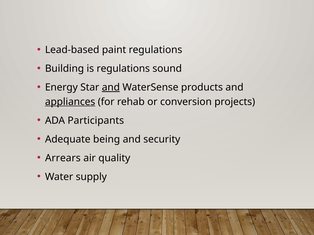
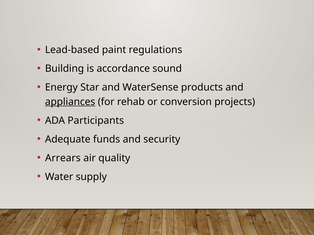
is regulations: regulations -> accordance (123, 69)
and underline: present -> none (111, 88)
being: being -> funds (107, 140)
